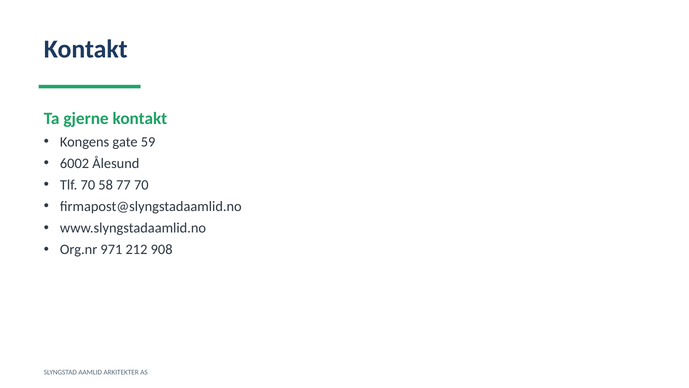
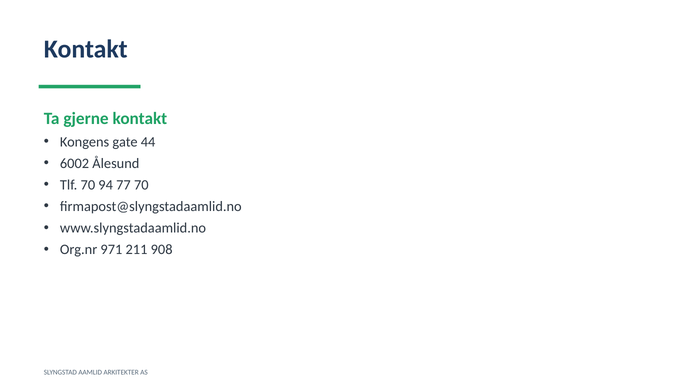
59: 59 -> 44 (148, 142)
58: 58 -> 94 (106, 185)
212: 212 -> 211 (136, 249)
